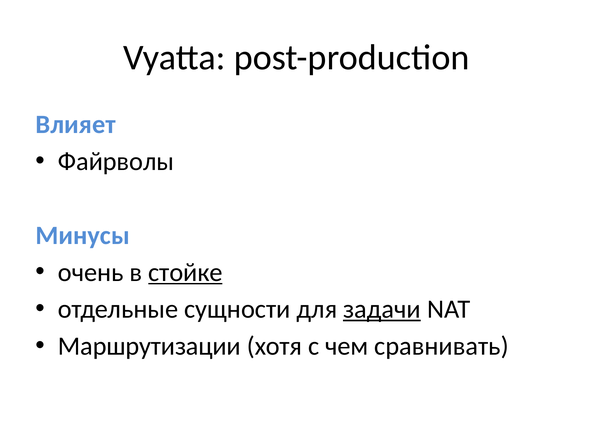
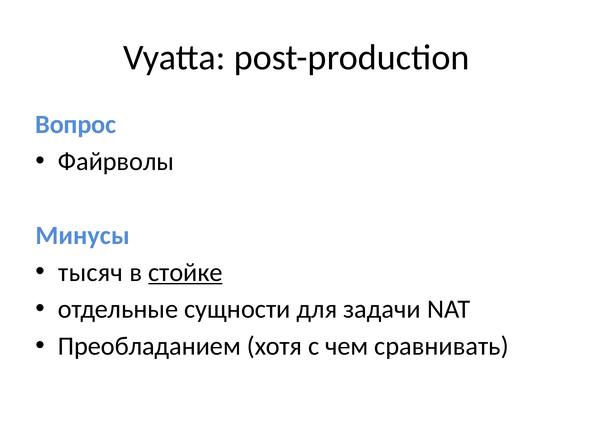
Влияет: Влияет -> Вопрос (76, 124)
очень: очень -> тысяч (91, 272)
задачи underline: present -> none (382, 309)
Маршрутизации: Маршрутизации -> Преобладанием (149, 346)
